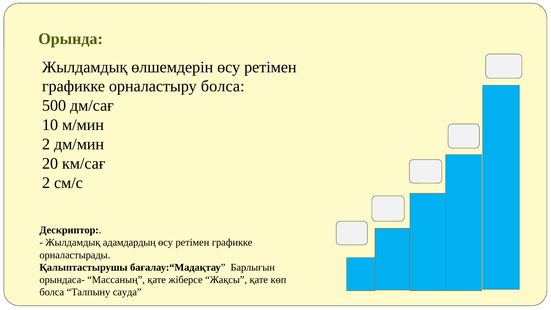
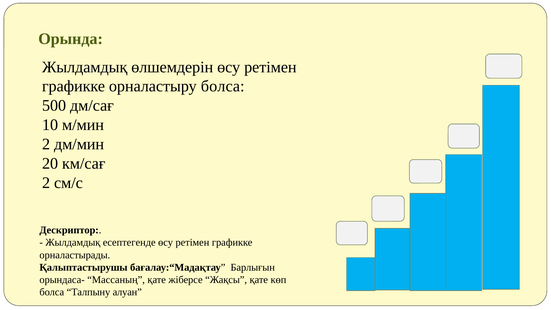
адамдардың: адамдардың -> есептегенде (129, 243)
сауда: сауда -> алуан (127, 292)
